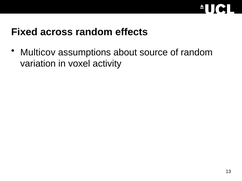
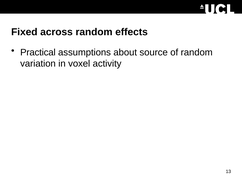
Multicov: Multicov -> Practical (38, 53)
